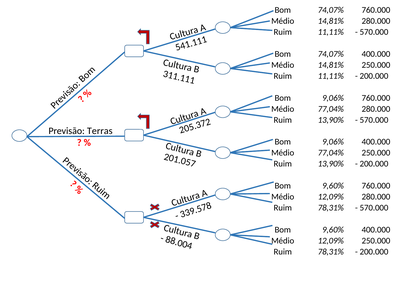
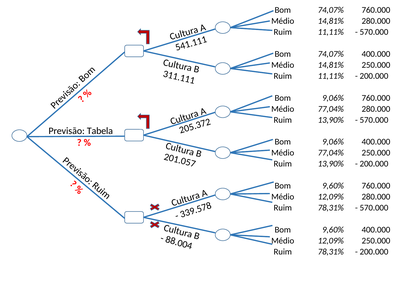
Terras: Terras -> Tabela (100, 131)
